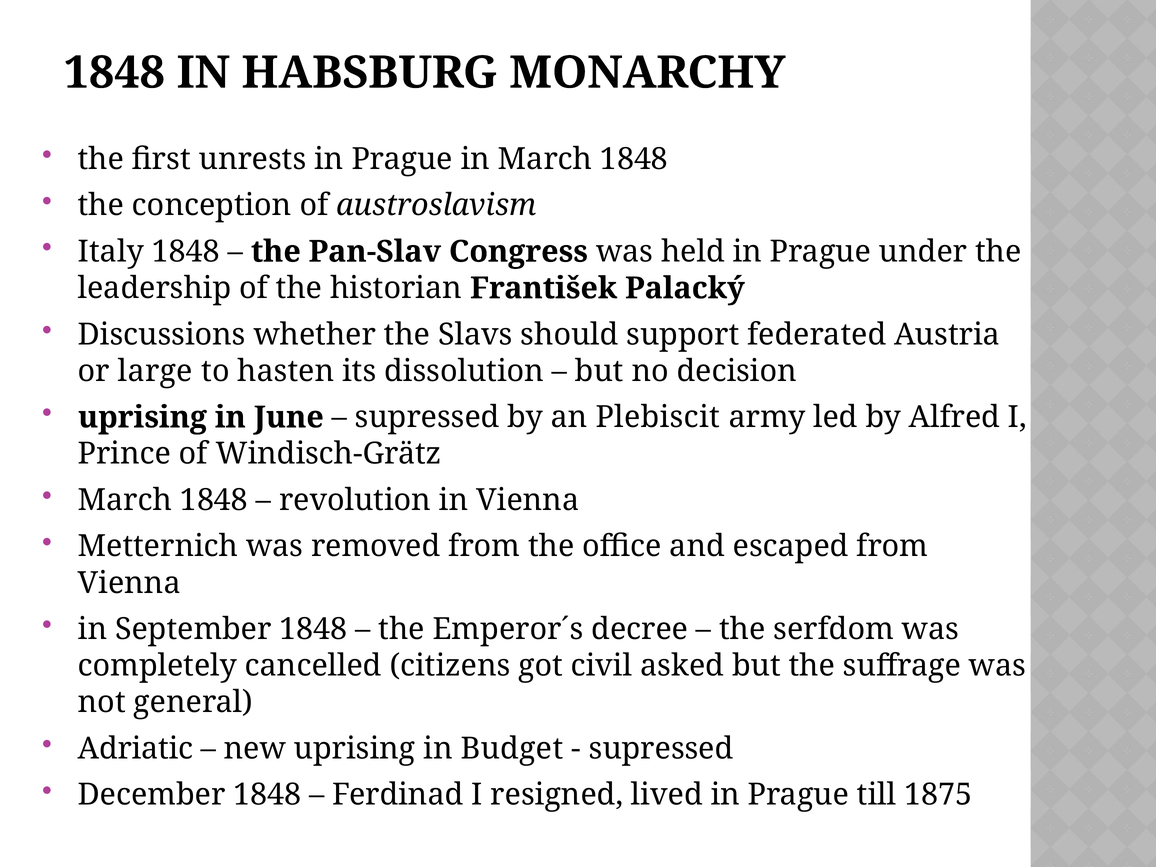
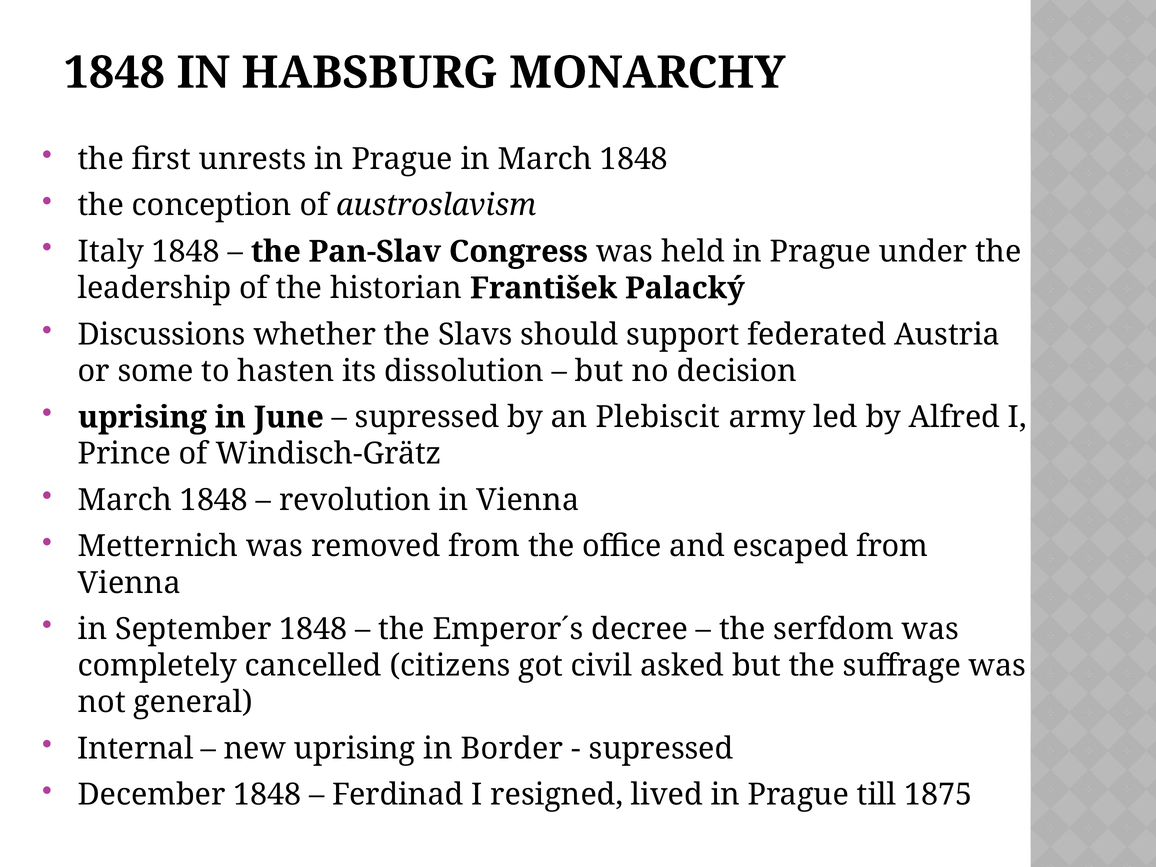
large: large -> some (156, 371)
Adriatic: Adriatic -> Internal (136, 749)
Budget: Budget -> Border (512, 749)
